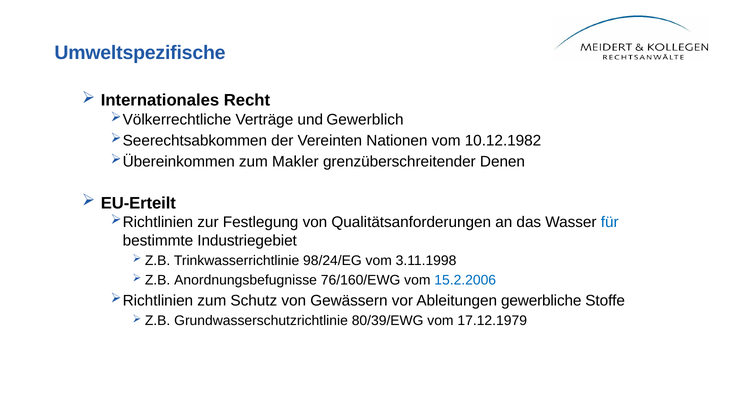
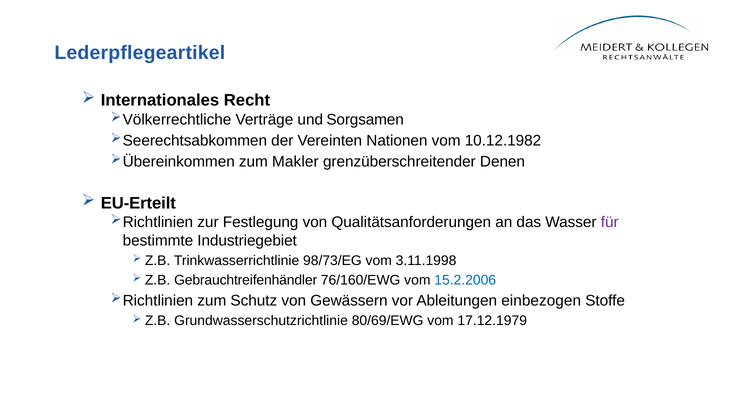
Umweltspezifische: Umweltspezifische -> Lederpflegeartikel (140, 53)
Gewerblich: Gewerblich -> Sorgsamen (365, 120)
für colour: blue -> purple (610, 222)
98/24/EG: 98/24/EG -> 98/73/EG (332, 261)
Anordnungsbefugnisse: Anordnungsbefugnisse -> Gebrauchtreifenhändler (246, 280)
gewerbliche: gewerbliche -> einbezogen (541, 301)
80/39/EWG: 80/39/EWG -> 80/69/EWG (388, 321)
